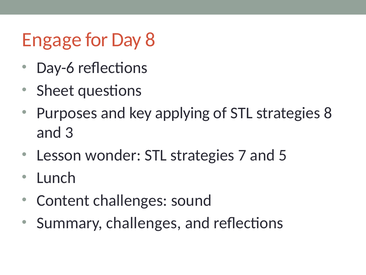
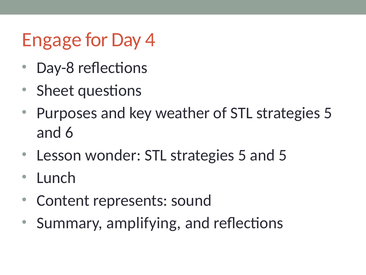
Day 8: 8 -> 4 (150, 40)
Day-6: Day-6 -> Day-8 (56, 68)
applying: applying -> weather (182, 113)
of STL strategies 8: 8 -> 5 (328, 113)
3: 3 -> 6 (69, 132)
7: 7 -> 5 (242, 155)
Content challenges: challenges -> represents (130, 200)
Summary challenges: challenges -> amplifying (144, 223)
